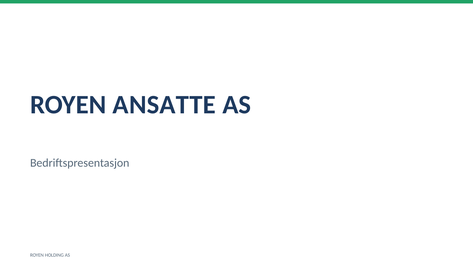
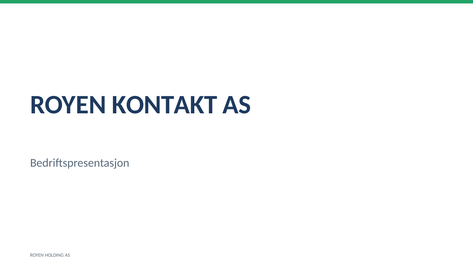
ANSATTE: ANSATTE -> KONTAKT (164, 105)
